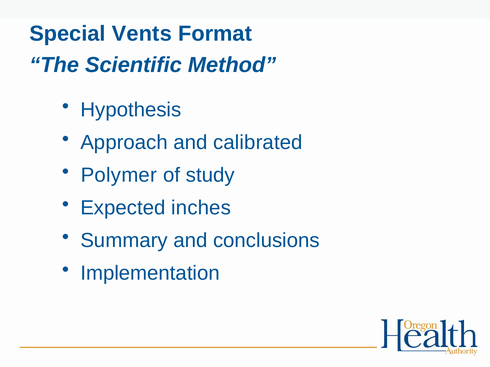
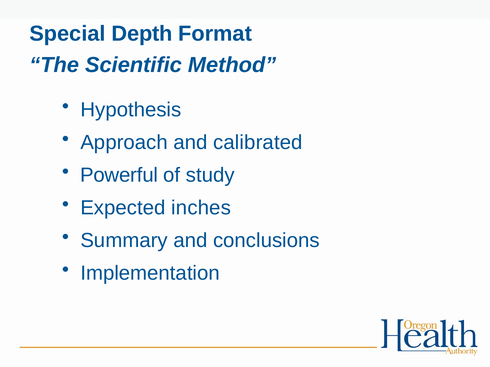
Vents: Vents -> Depth (142, 34)
Polymer: Polymer -> Powerful (119, 175)
